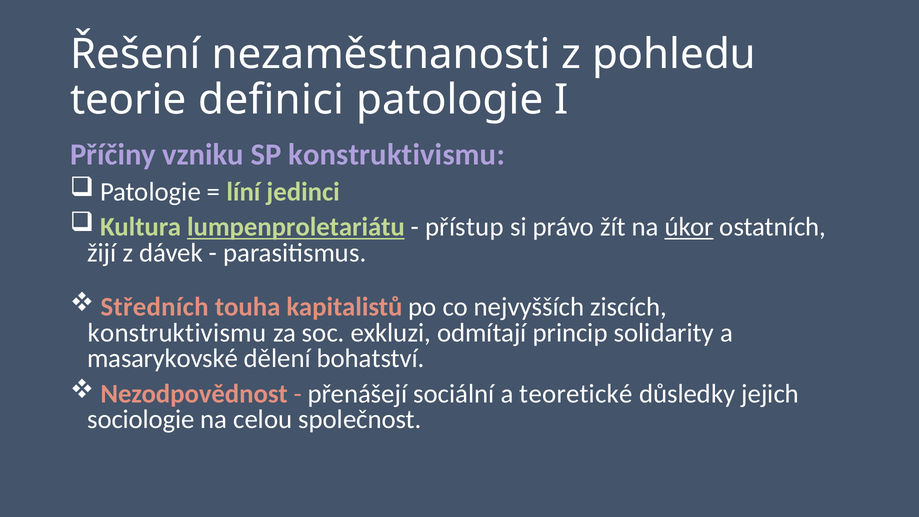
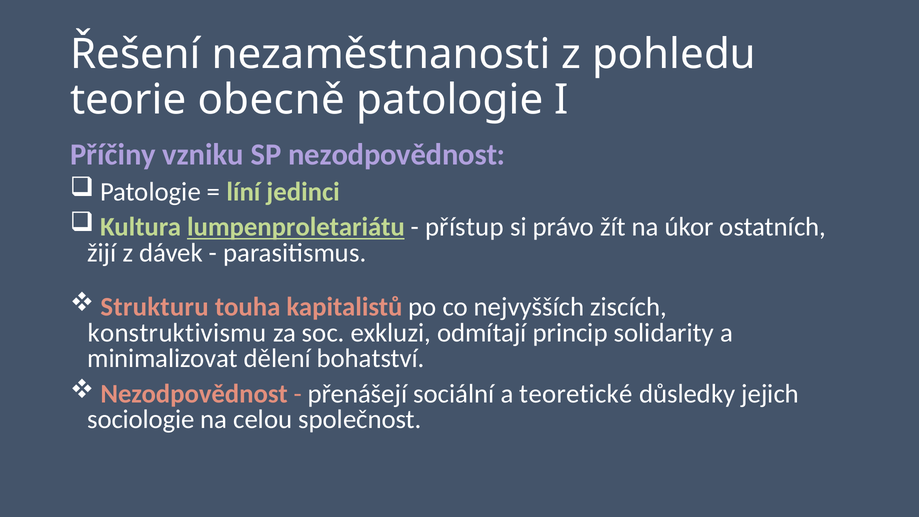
definici: definici -> obecně (271, 100)
SP konstruktivismu: konstruktivismu -> nezodpovědnost (397, 154)
úkor underline: present -> none (689, 227)
Středních: Středních -> Strukturu (155, 307)
masarykovské: masarykovské -> minimalizovat (163, 358)
